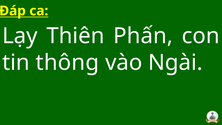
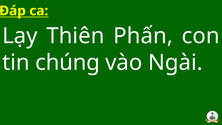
thông: thông -> chúng (68, 63)
